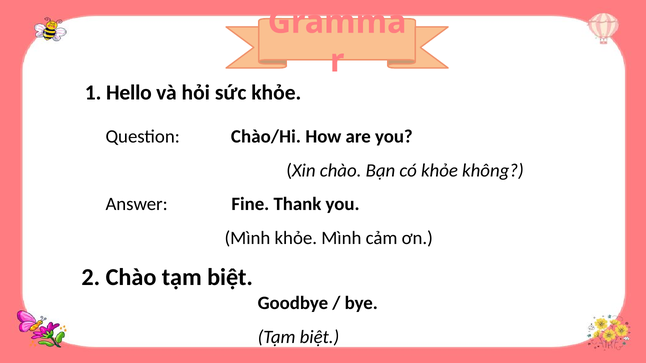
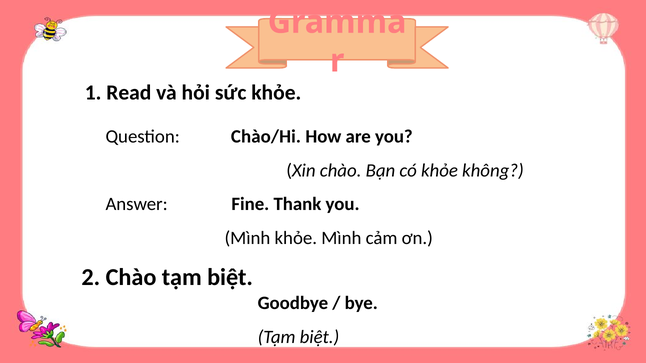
Hello: Hello -> Read (129, 93)
